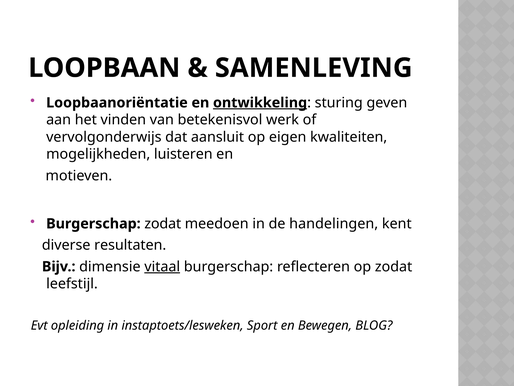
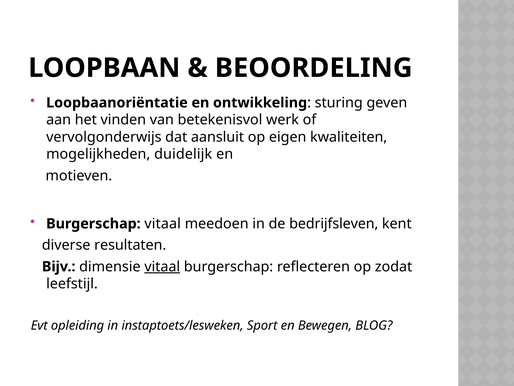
SAMENLEVING: SAMENLEVING -> BEOORDELING (314, 68)
ontwikkeling underline: present -> none (260, 103)
luisteren: luisteren -> duidelijk (183, 154)
Burgerschap zodat: zodat -> vitaal (163, 223)
handelingen: handelingen -> bedrijfsleven (334, 223)
